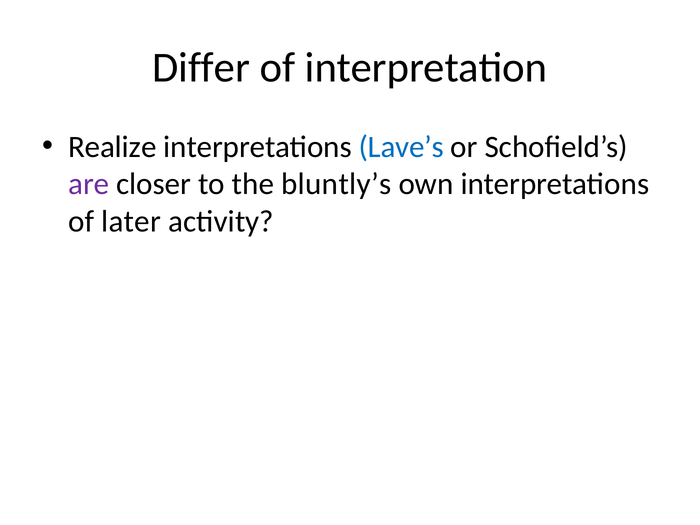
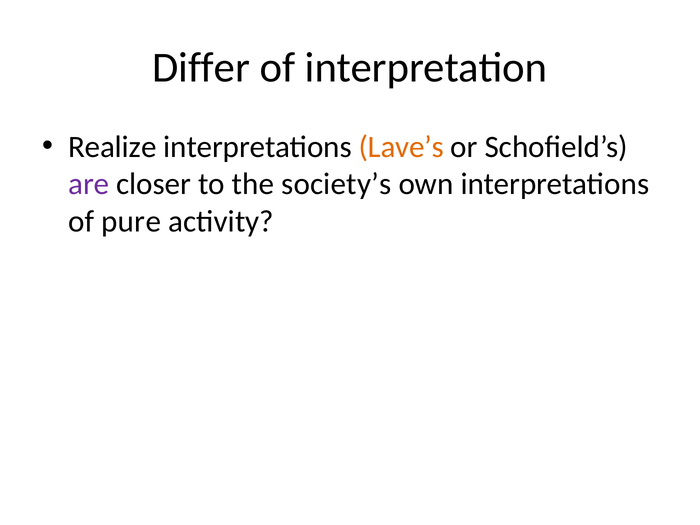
Lave’s colour: blue -> orange (401, 147)
bluntly’s: bluntly’s -> society’s (336, 184)
later: later -> pure (131, 222)
